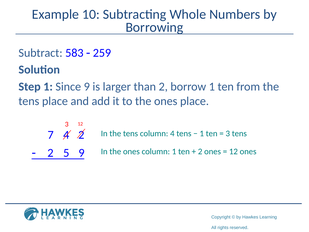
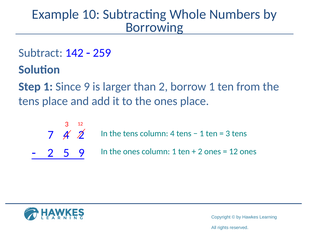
583: 583 -> 142 (74, 53)
